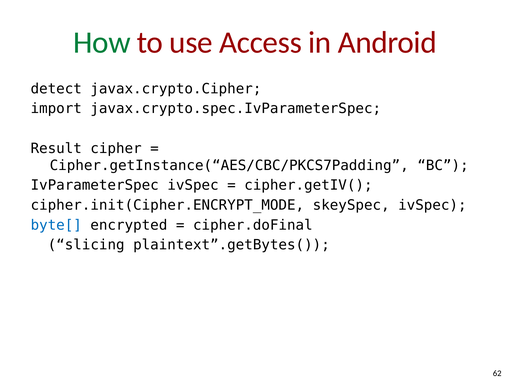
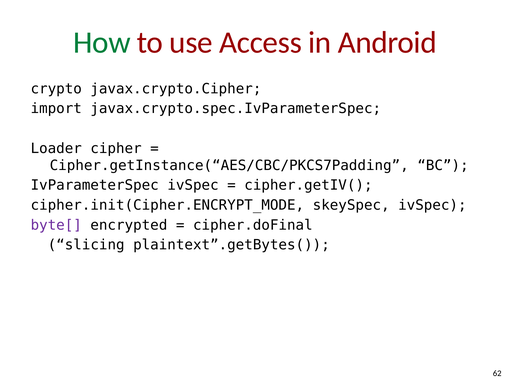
detect: detect -> crypto (56, 89)
Result: Result -> Loader (56, 148)
byte[ colour: blue -> purple (56, 225)
